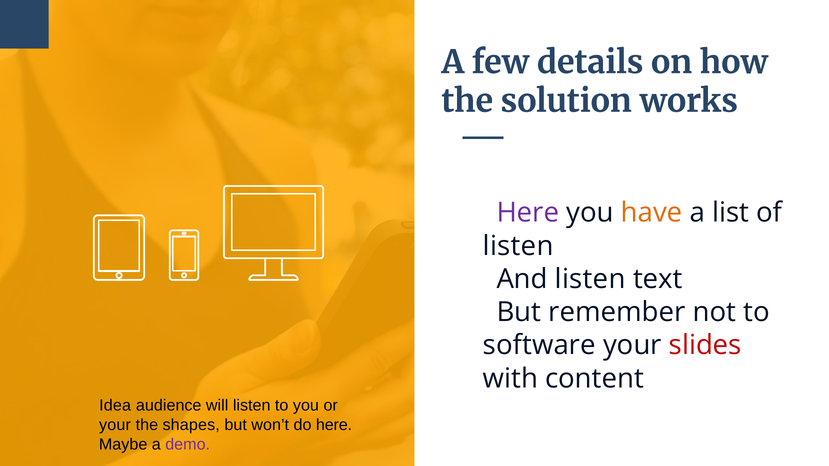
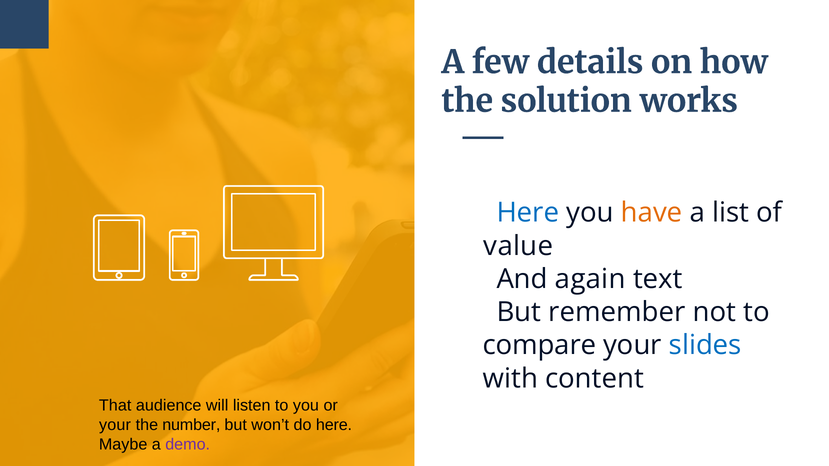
Here colour: purple -> blue (528, 213)
listen: listen -> value (518, 246)
And listen: listen -> again (590, 279)
software: software -> compare (540, 346)
slides colour: red -> blue (705, 346)
Idea: Idea -> That (115, 406)
shapes: shapes -> number (191, 425)
